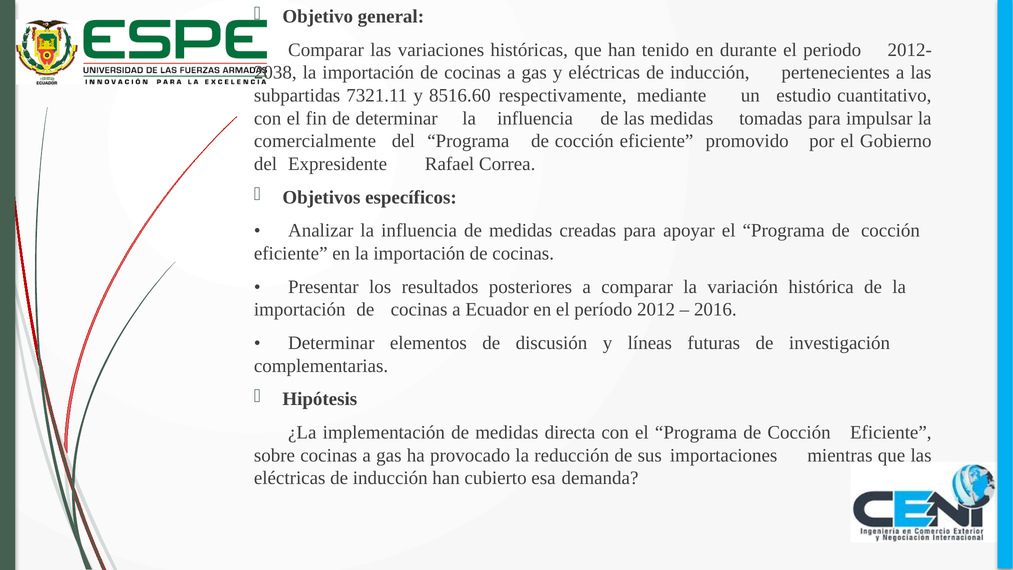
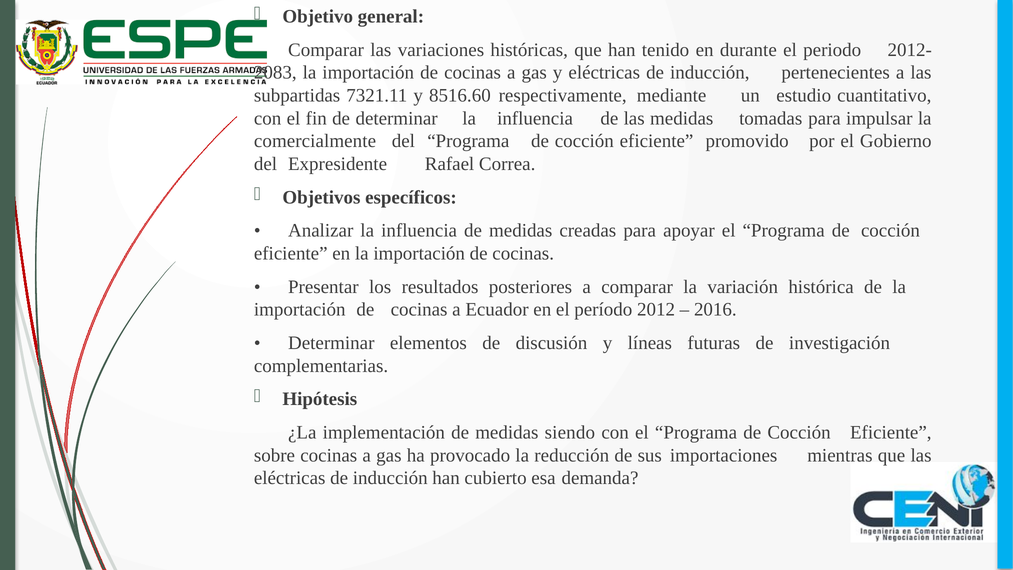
2038: 2038 -> 2083 (275, 73)
directa: directa -> siendo (570, 432)
